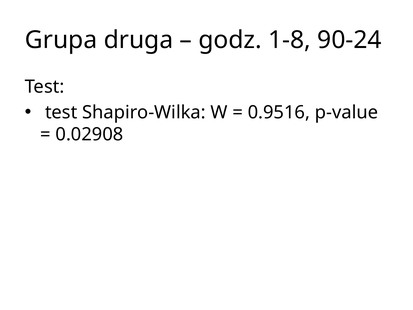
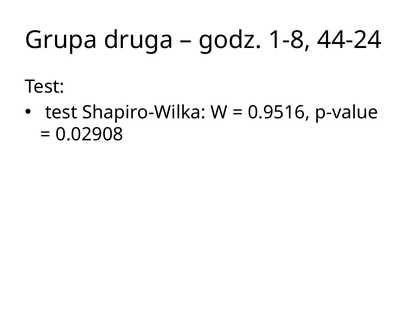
90-24: 90-24 -> 44-24 (349, 40)
